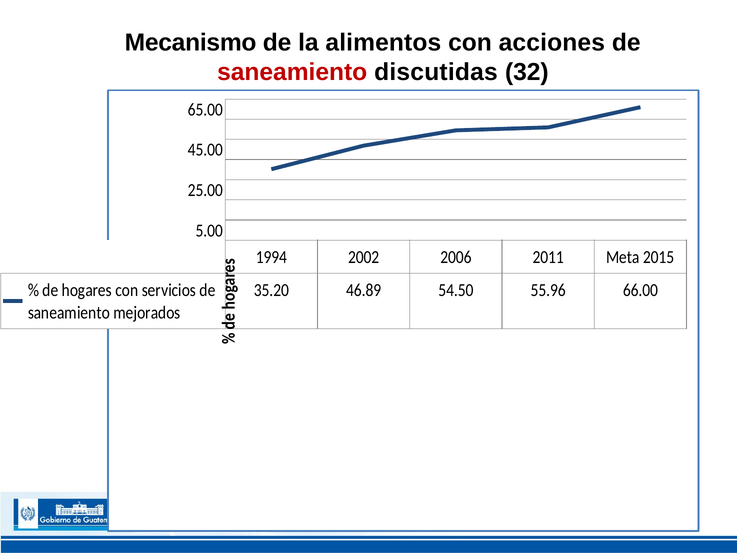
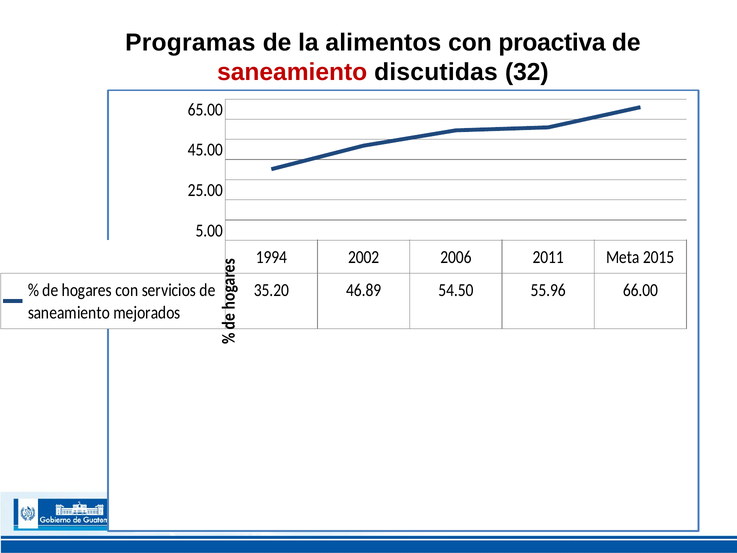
Mecanismo: Mecanismo -> Programas (190, 42)
acciones: acciones -> proactiva (552, 42)
